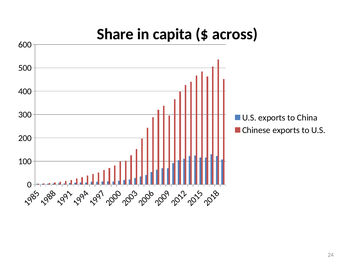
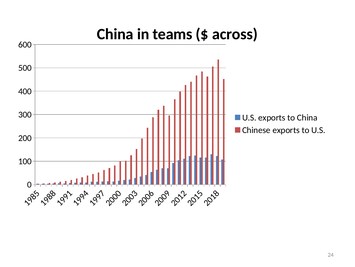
Share: Share -> China (115, 34)
capita: capita -> teams (173, 34)
